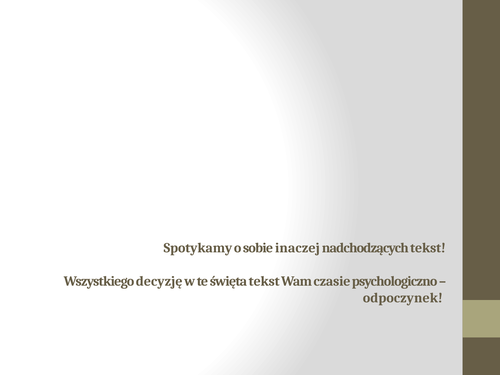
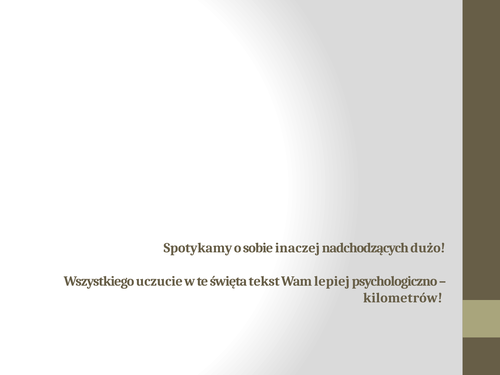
nadchodzących tekst: tekst -> dużo (428, 248)
decyzję: decyzję -> uczucie (159, 281)
czasie: czasie -> lepiej (332, 281)
odpoczynek: odpoczynek -> kilometrów (403, 298)
